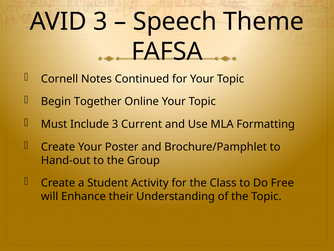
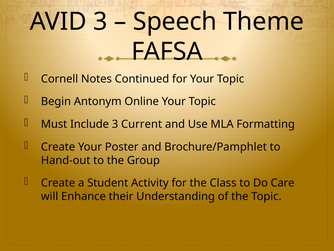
Together: Together -> Antonym (98, 101)
Free: Free -> Care (283, 183)
